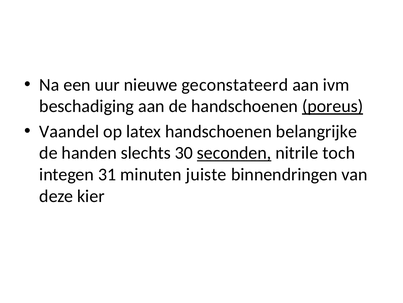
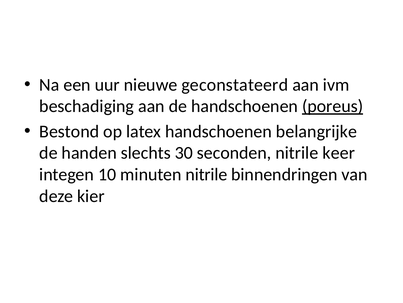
Vaandel: Vaandel -> Bestond (69, 131)
seconden underline: present -> none (234, 153)
toch: toch -> keer (339, 153)
31: 31 -> 10 (107, 174)
minuten juiste: juiste -> nitrile (206, 174)
